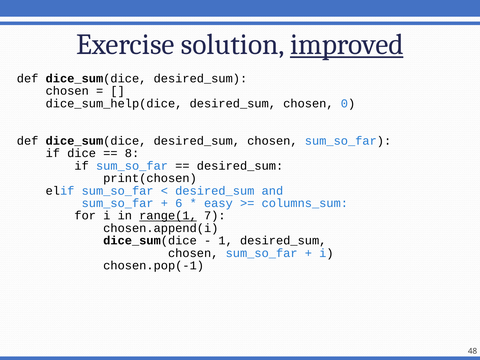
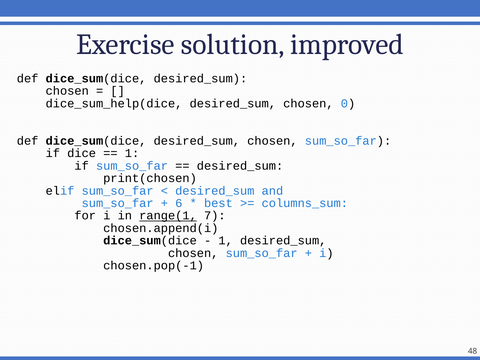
improved underline: present -> none (347, 44)
8: 8 -> 1 (132, 153)
easy: easy -> best (218, 203)
